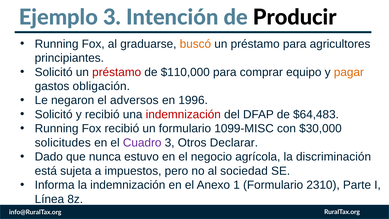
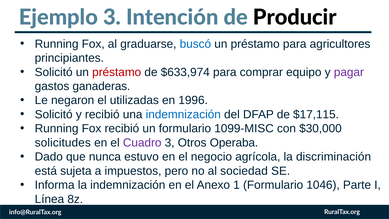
buscó colour: orange -> blue (195, 44)
$110,000: $110,000 -> $633,974 (185, 72)
pagar colour: orange -> purple (349, 72)
obligación: obligación -> ganaderas (101, 86)
adversos: adversos -> utilizadas (134, 100)
indemnización colour: red -> blue (183, 114)
$64,483: $64,483 -> $17,115 (316, 114)
Declarar: Declarar -> Operaba (234, 143)
2310: 2310 -> 1046 (323, 185)
